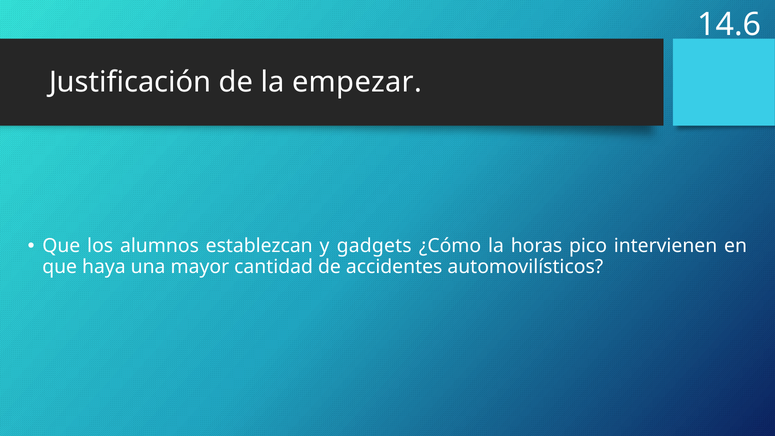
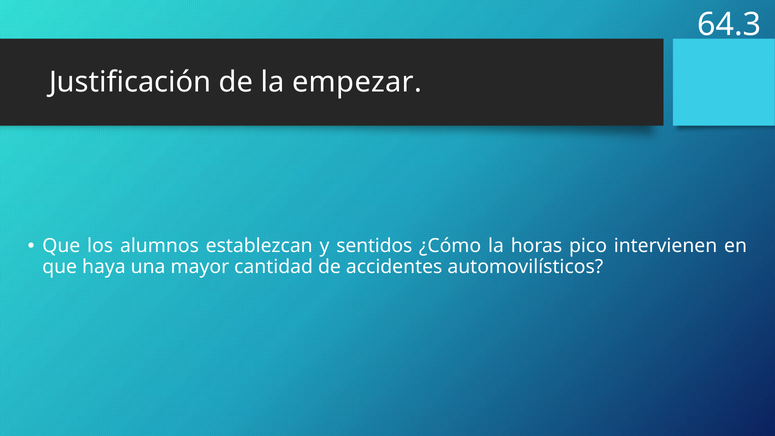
14.6: 14.6 -> 64.3 (729, 24)
gadgets: gadgets -> sentidos (374, 246)
